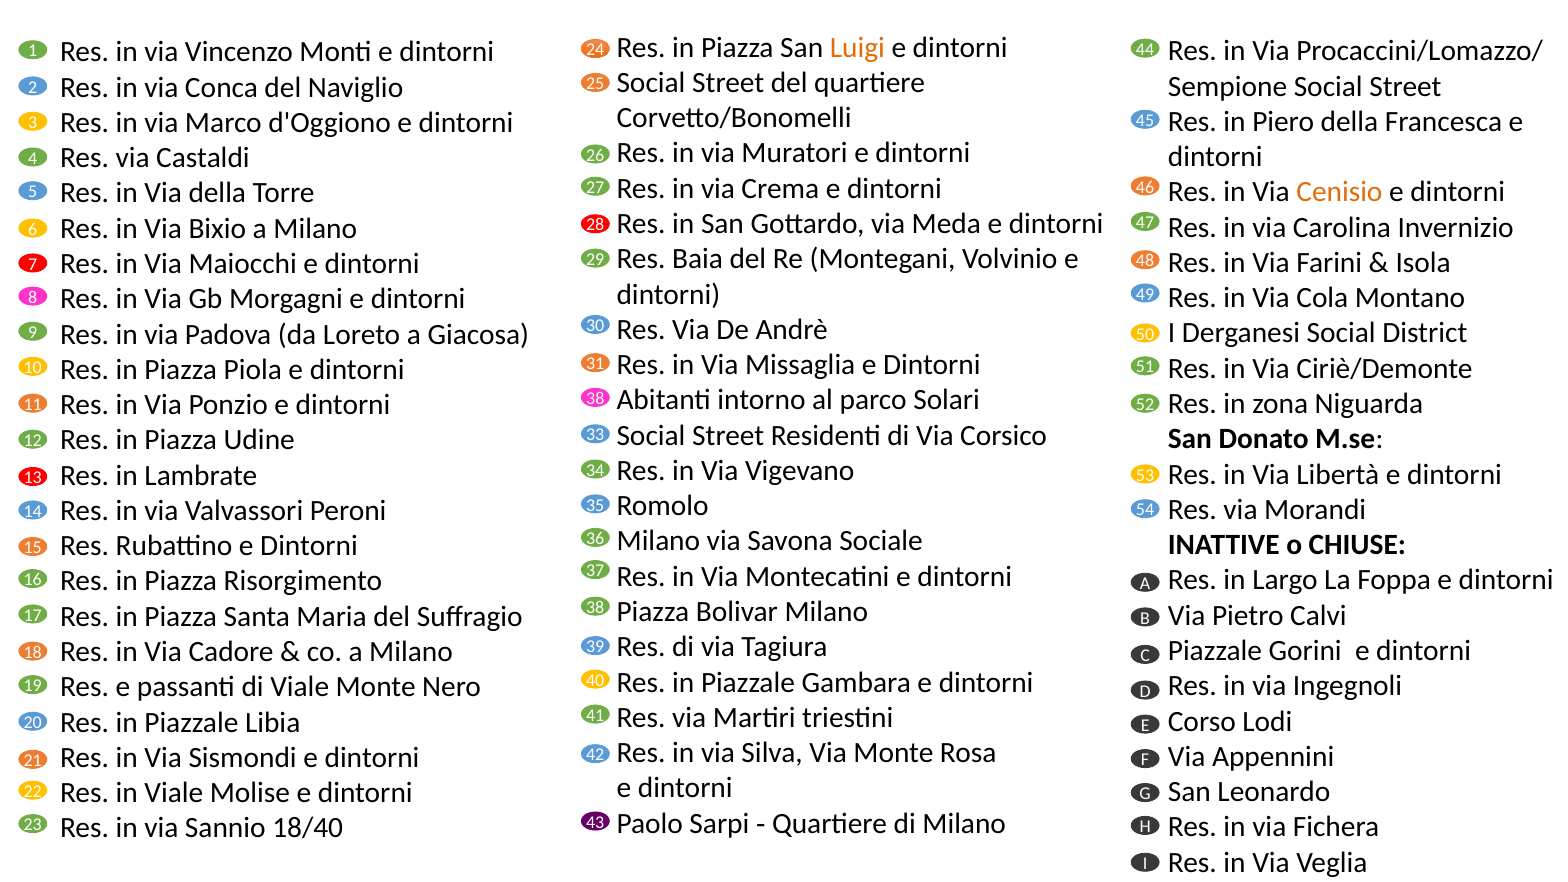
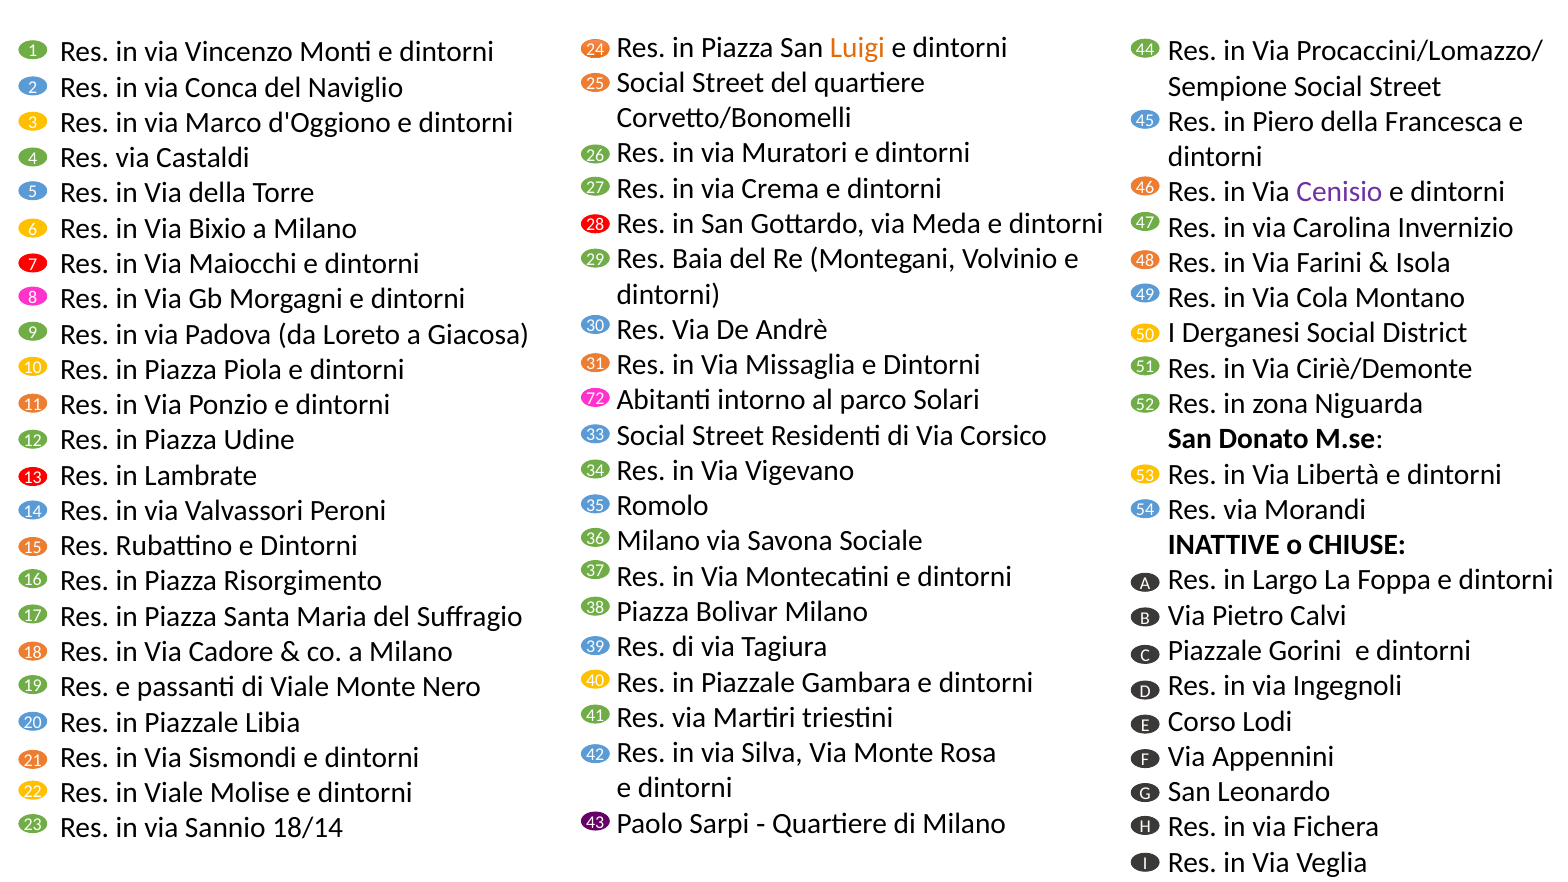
Cenisio colour: orange -> purple (1339, 192)
11 38: 38 -> 72 (595, 399)
18/40: 18/40 -> 18/14 (308, 828)
